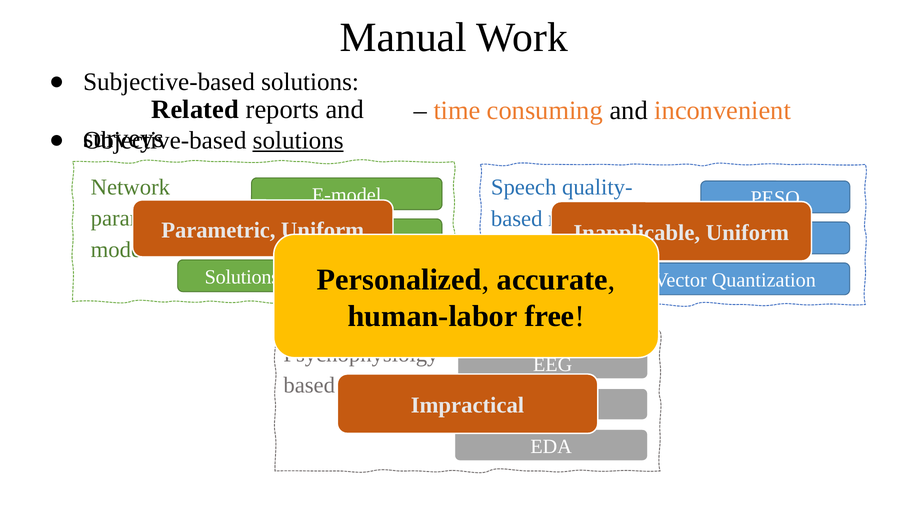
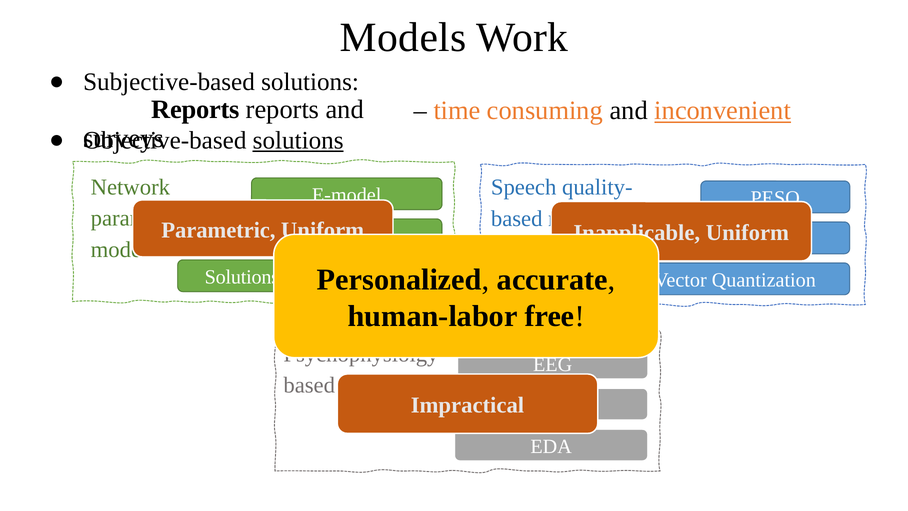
Manual: Manual -> Models (403, 38)
Related: Related -> Reports (195, 110)
inconvenient underline: none -> present (723, 111)
